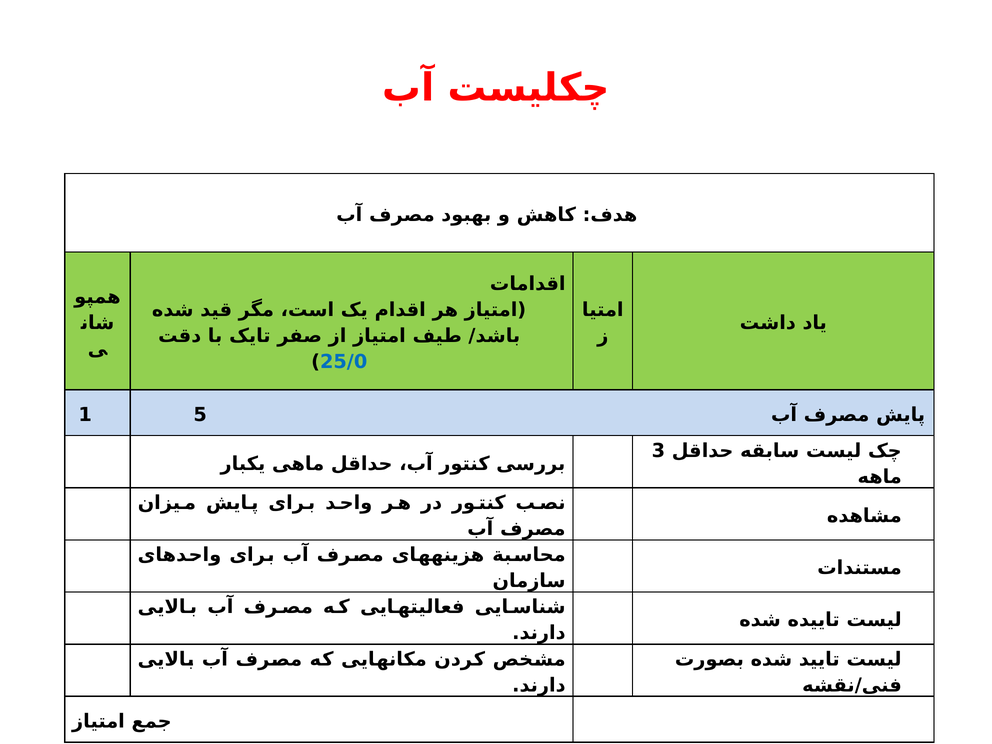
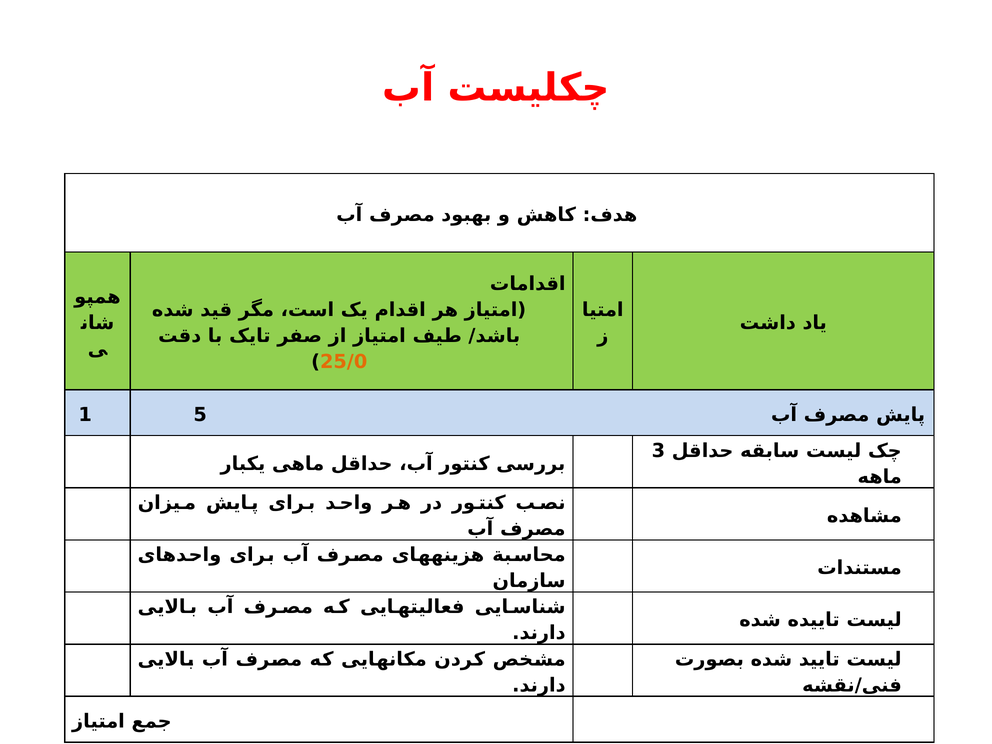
25/0 colour: blue -> orange (344, 362)
